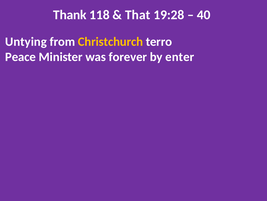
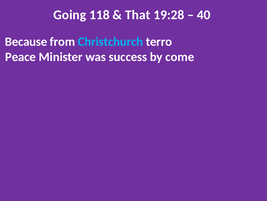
Thank: Thank -> Going (70, 15)
Untying: Untying -> Because (26, 42)
Christchurch colour: yellow -> light blue (111, 42)
forever: forever -> success (128, 57)
enter: enter -> come (180, 57)
